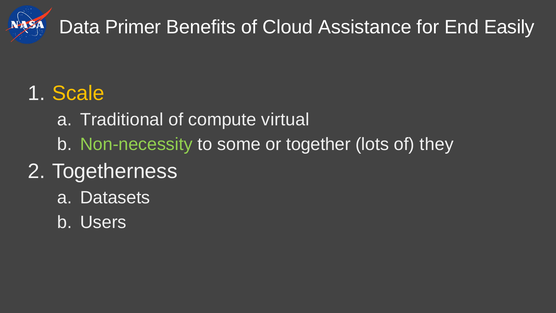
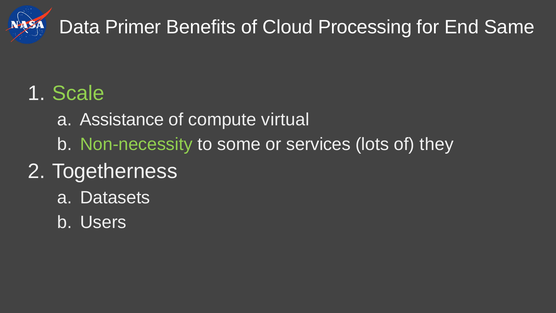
Assistance: Assistance -> Processing (365, 27)
Easily: Easily -> Same (509, 27)
Scale colour: yellow -> light green (78, 93)
Traditional: Traditional -> Assistance (122, 120)
together: together -> services (318, 144)
